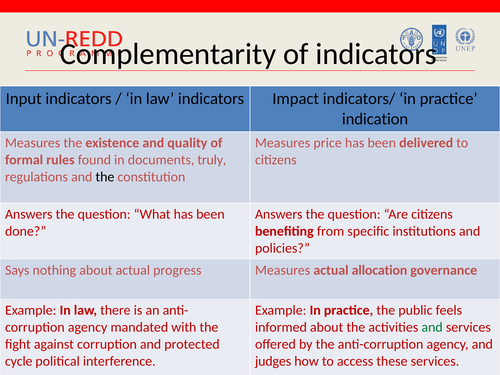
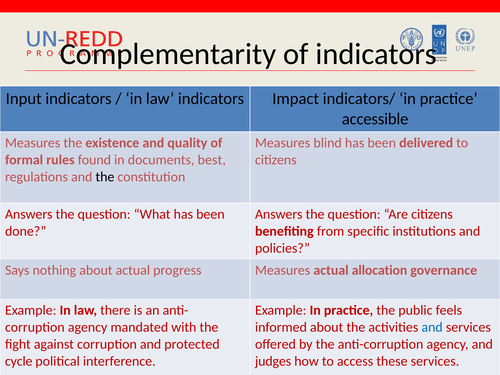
indication: indication -> accessible (375, 119)
price: price -> blind (328, 143)
truly: truly -> best (212, 160)
and colour: green -> blue (432, 327)
